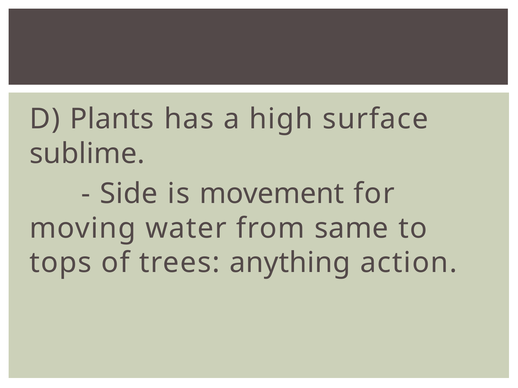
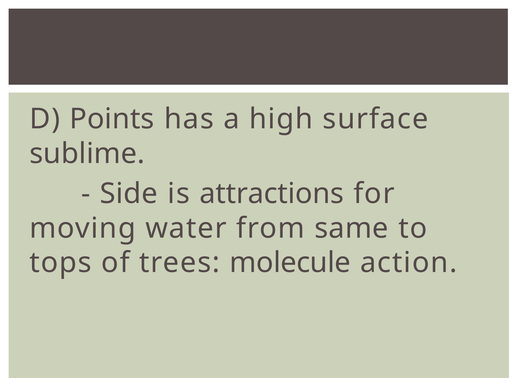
Plants: Plants -> Points (112, 119)
movement: movement -> attractions (272, 194)
anything: anything -> molecule (290, 263)
